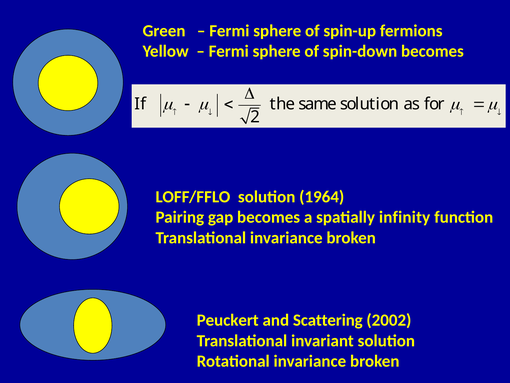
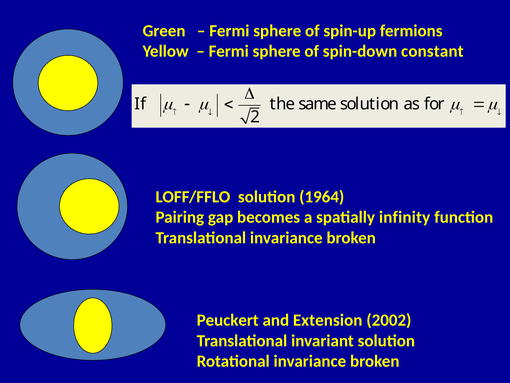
spin-down becomes: becomes -> constant (432, 51)
Scattering: Scattering -> Extension (328, 320)
